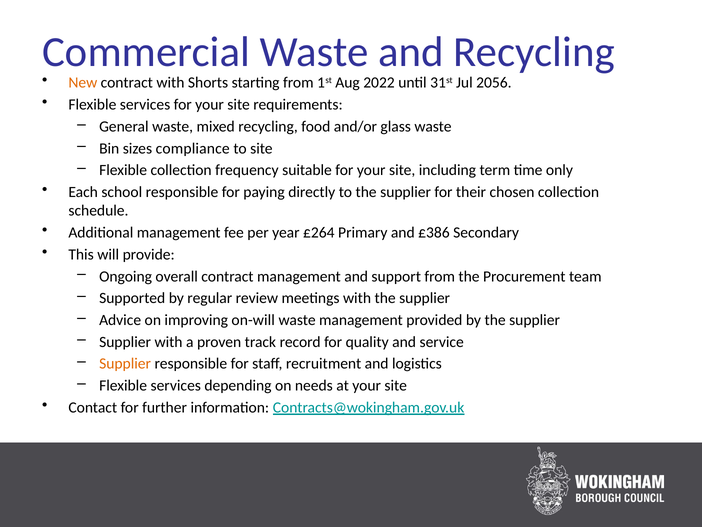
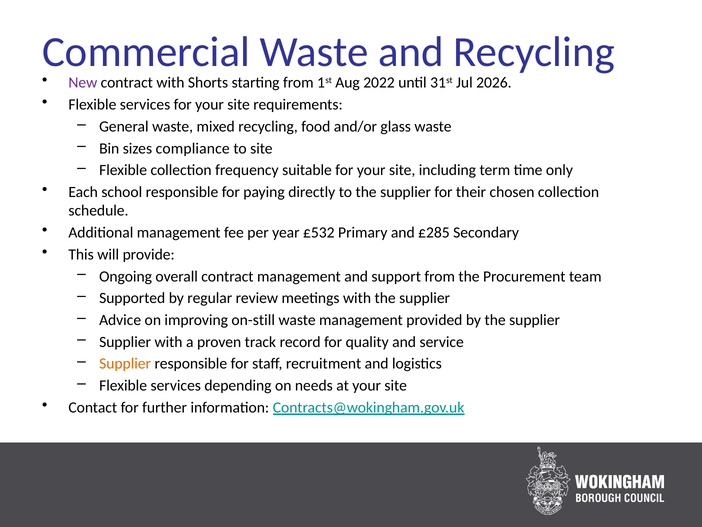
New colour: orange -> purple (83, 83)
2056: 2056 -> 2026 (494, 83)
£264: £264 -> £532 (319, 232)
£386: £386 -> £285 (434, 232)
on-will: on-will -> on-still (253, 320)
